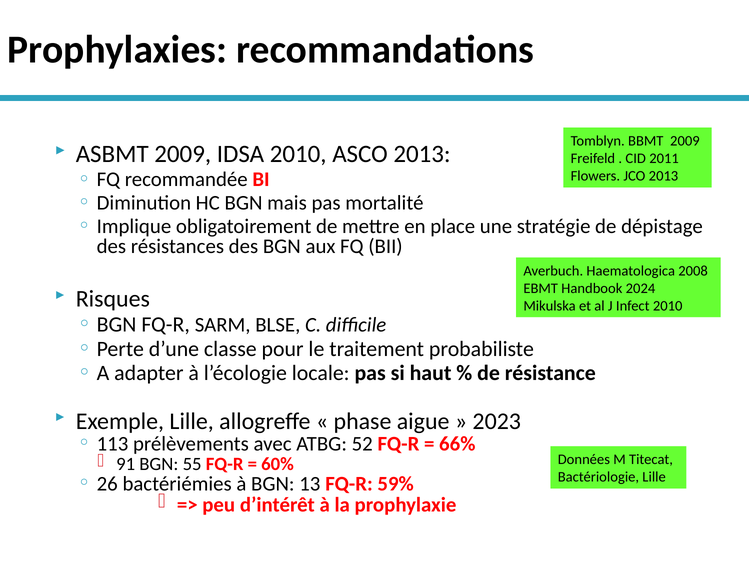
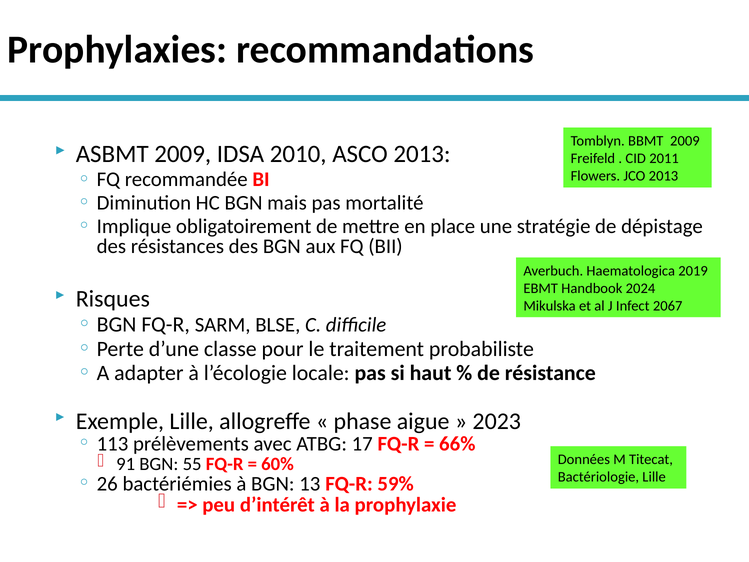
2008: 2008 -> 2019 (693, 271)
Infect 2010: 2010 -> 2067 (668, 306)
52: 52 -> 17 (362, 444)
